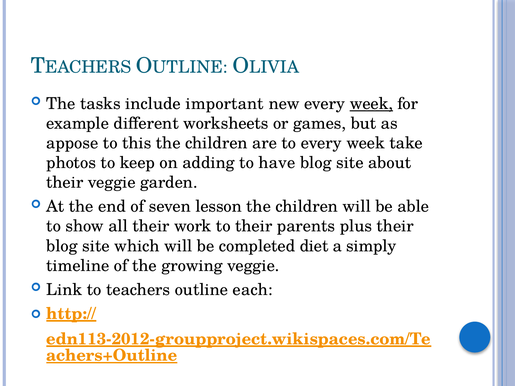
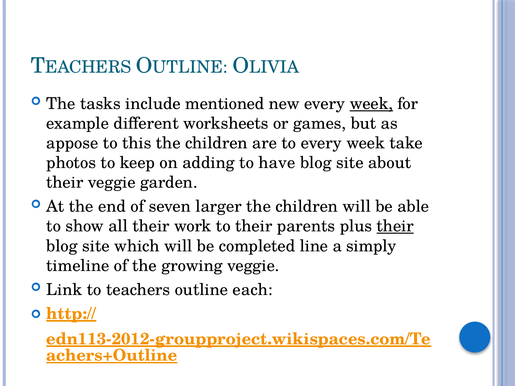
important: important -> mentioned (225, 104)
lesson: lesson -> larger (219, 207)
their underline: none -> present (395, 226)
diet: diet -> line (314, 246)
